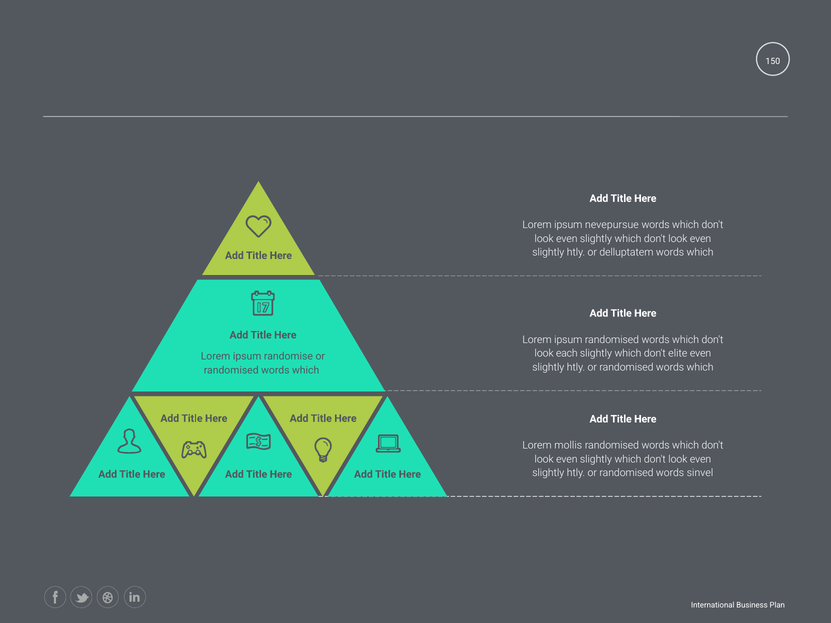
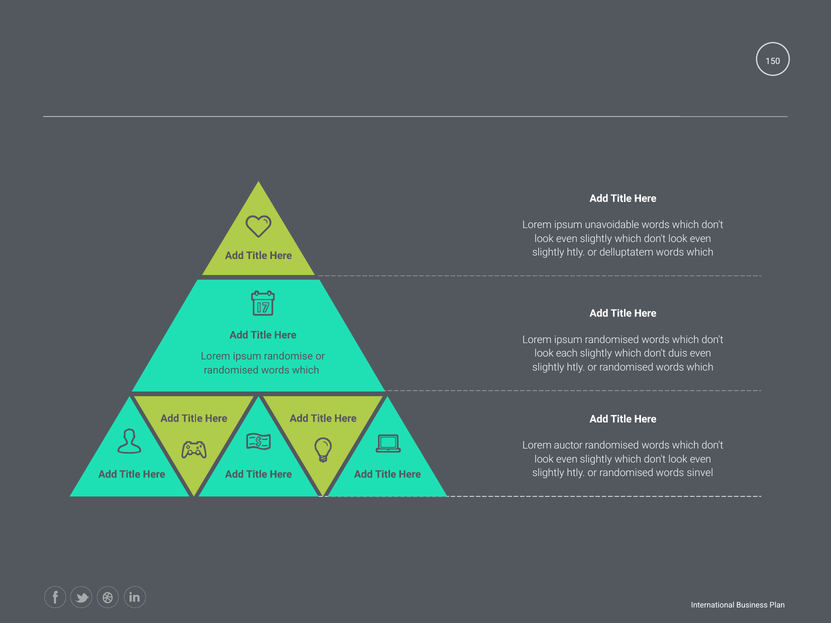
nevepursue: nevepursue -> unavoidable (612, 225)
elite: elite -> duis (678, 354)
mollis: mollis -> auctor (568, 446)
